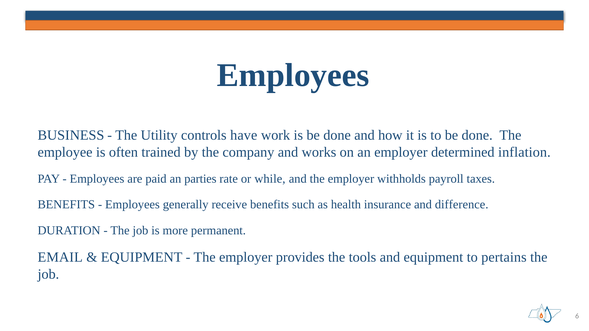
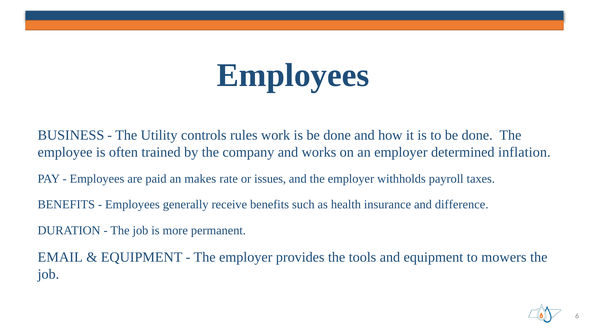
have: have -> rules (244, 135)
parties: parties -> makes (200, 179)
while: while -> issues (270, 179)
pertains: pertains -> mowers (504, 258)
